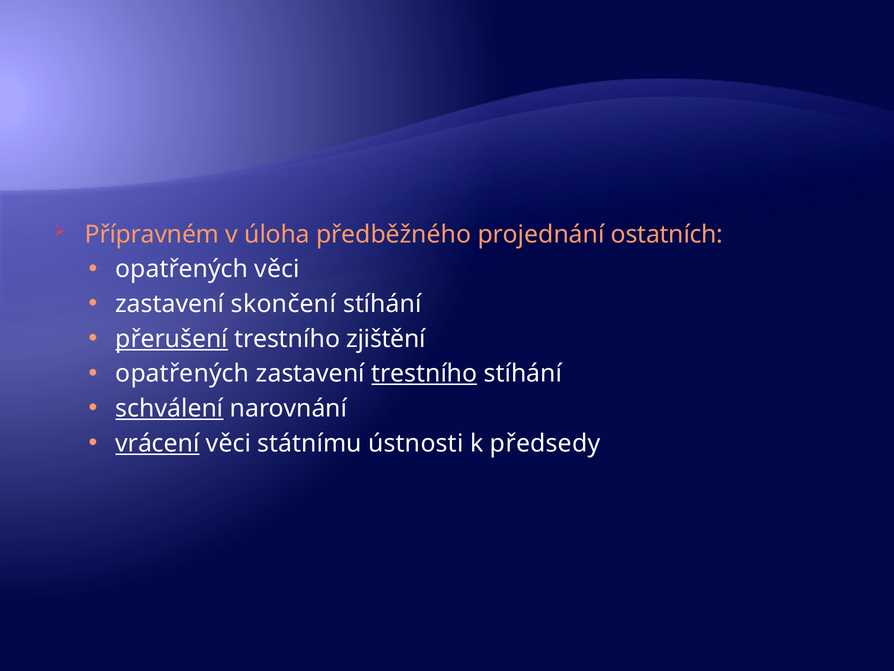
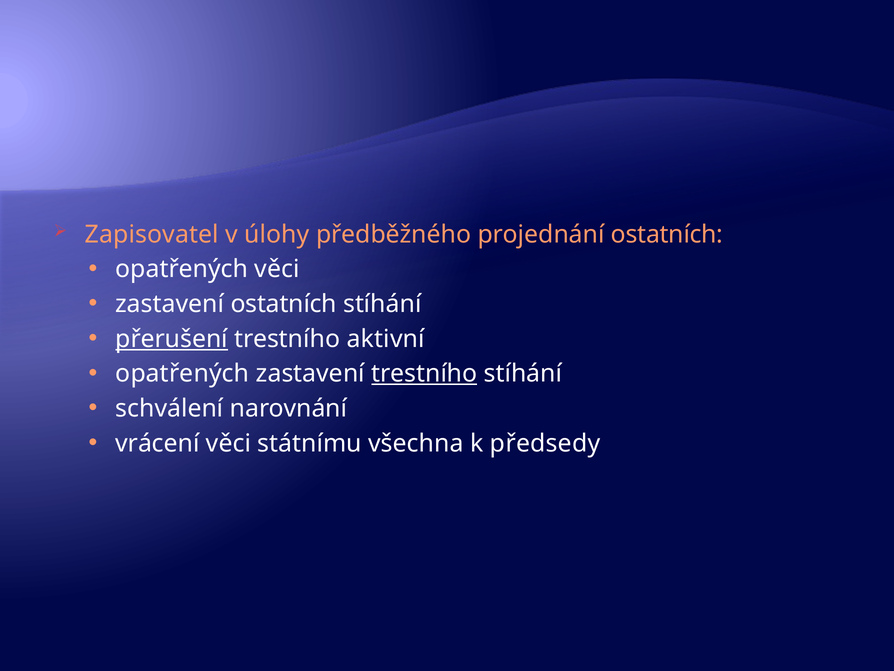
Přípravném: Přípravném -> Zapisovatel (152, 234)
úloha: úloha -> úlohy (277, 234)
zastavení skončení: skončení -> ostatních (284, 304)
zjištění: zjištění -> aktivní (386, 339)
schválení underline: present -> none (169, 408)
vrácení underline: present -> none (157, 443)
ústnosti: ústnosti -> všechna (416, 443)
